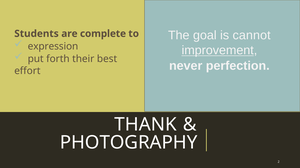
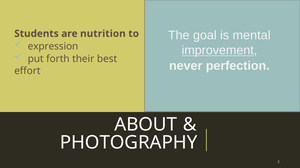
cannot: cannot -> mental (252, 35)
complete: complete -> nutrition (103, 34)
THANK: THANK -> ABOUT (146, 125)
